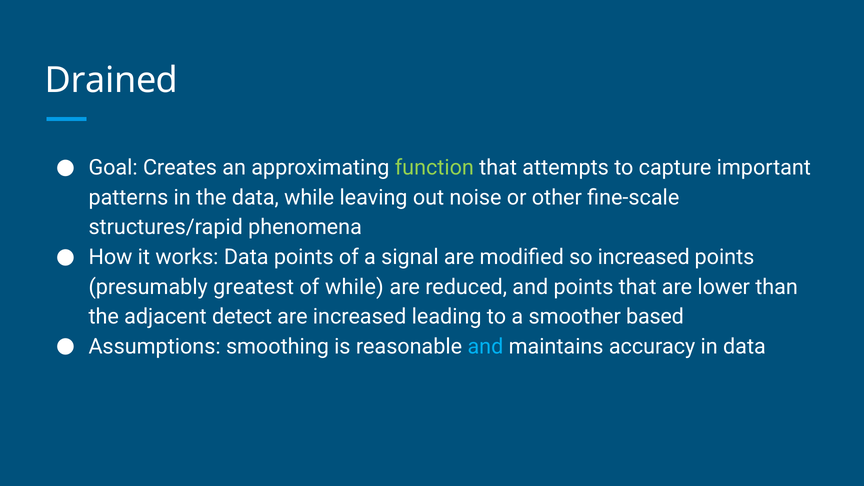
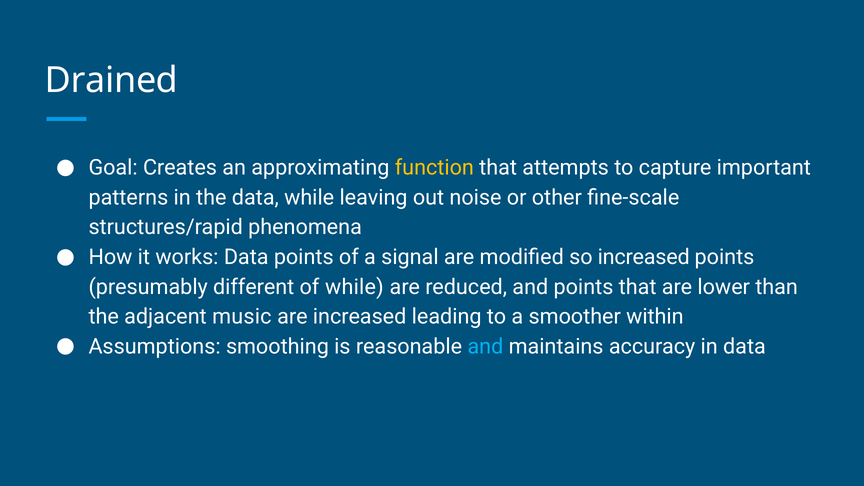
function colour: light green -> yellow (434, 168)
greatest: greatest -> different (254, 287)
detect: detect -> music (242, 317)
based: based -> within (655, 317)
